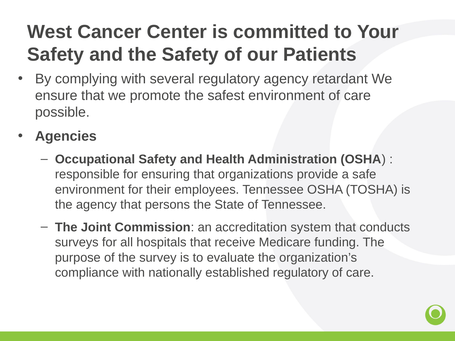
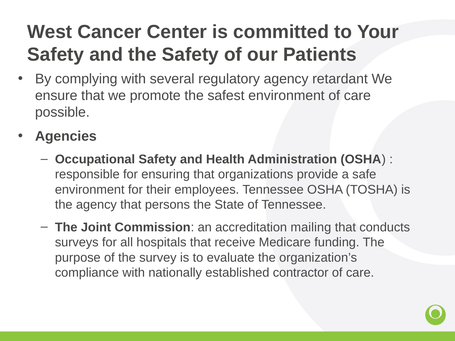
system: system -> mailing (311, 227)
established regulatory: regulatory -> contractor (301, 273)
